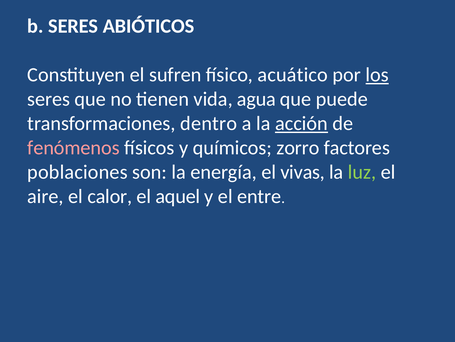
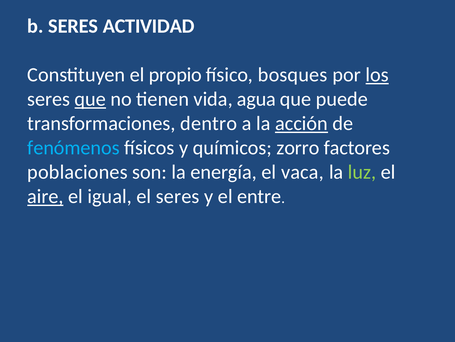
ABIÓTICOS: ABIÓTICOS -> ACTIVIDAD (149, 26)
sufren: sufren -> propio (175, 75)
acuático: acuático -> bosques (293, 75)
que underline: none -> present (90, 99)
fenómenos colour: pink -> light blue (74, 148)
vivas: vivas -> vaca (302, 172)
aire underline: none -> present (45, 196)
calor: calor -> igual (110, 196)
el aquel: aquel -> seres (178, 196)
